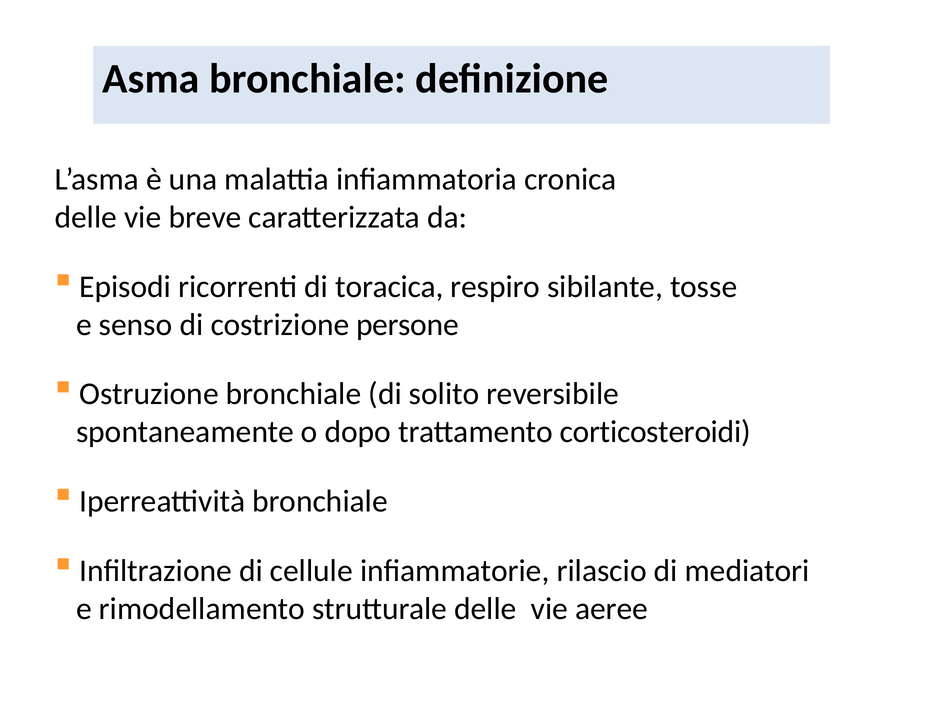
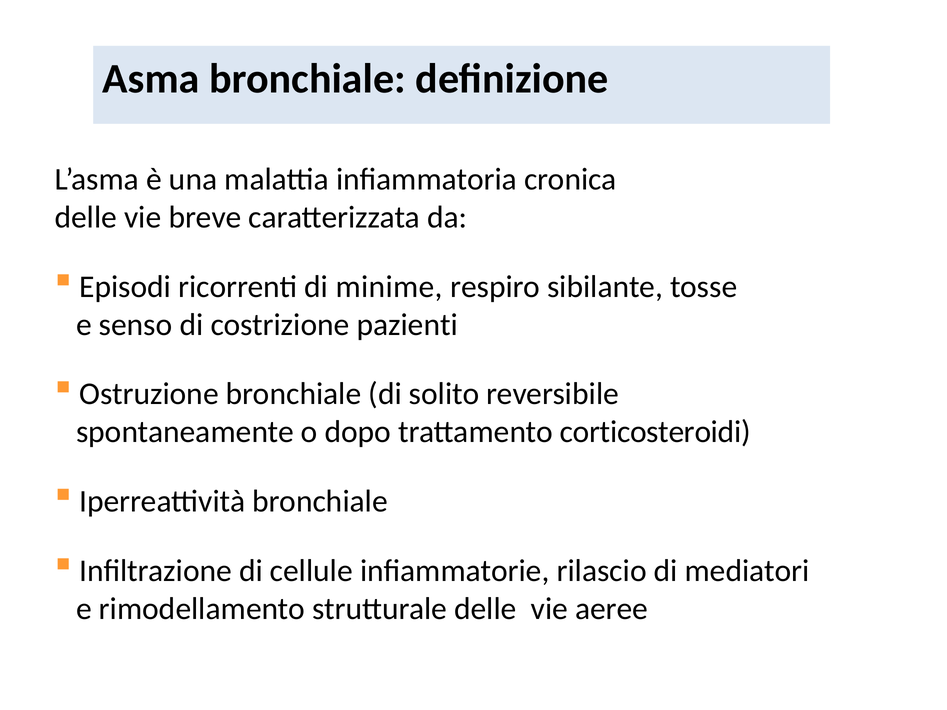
toracica: toracica -> minime (389, 287)
persone: persone -> pazienti (407, 325)
